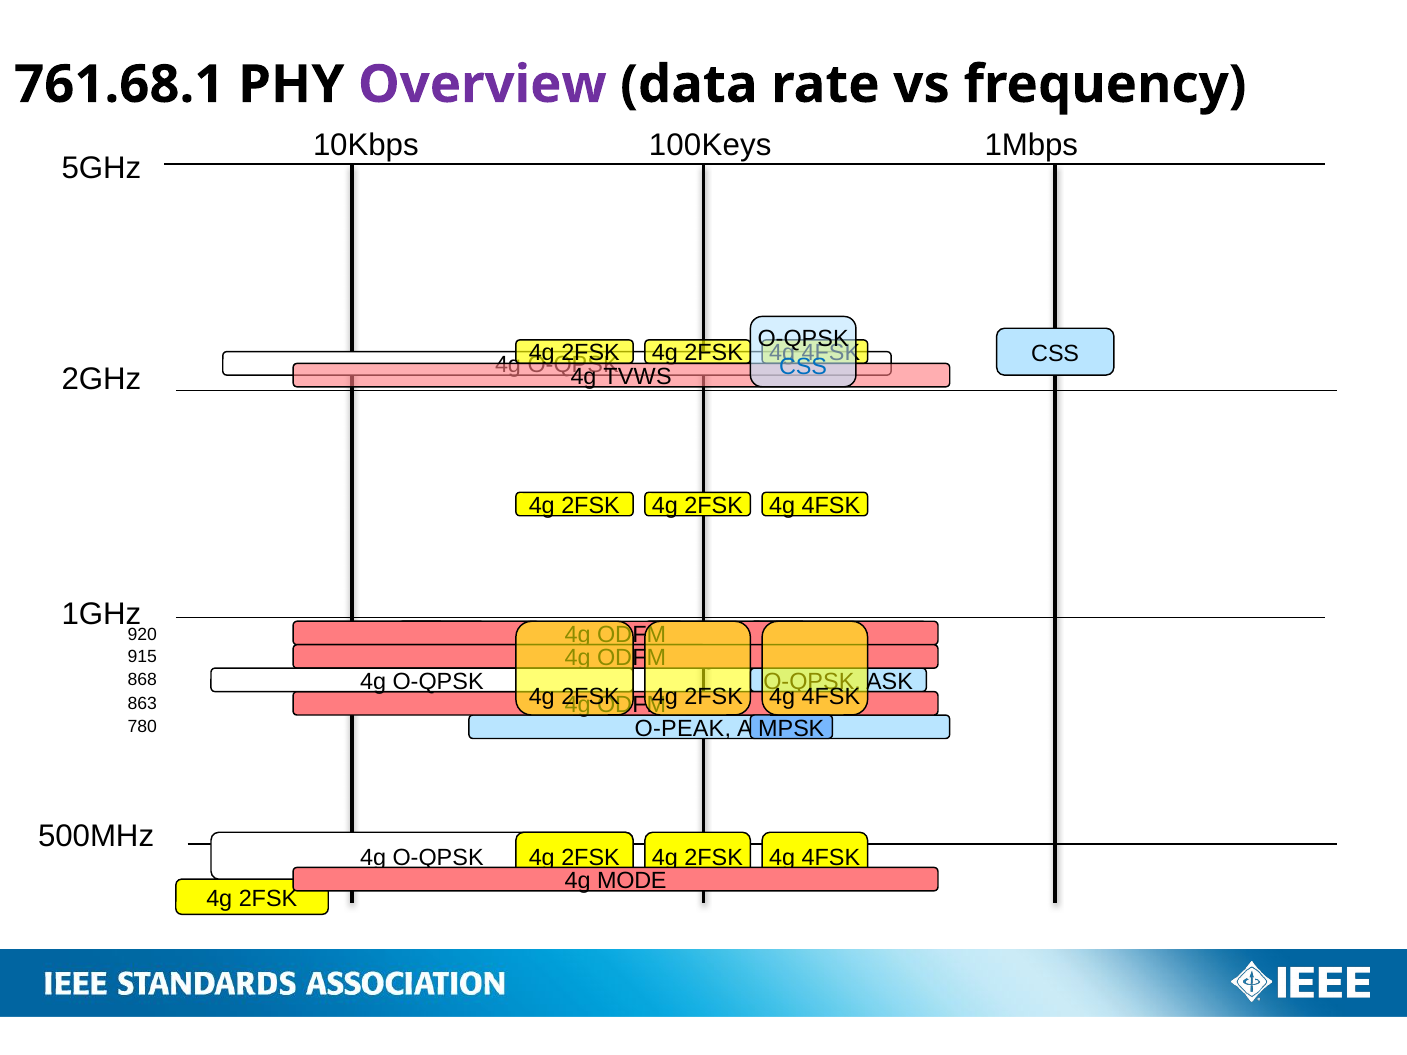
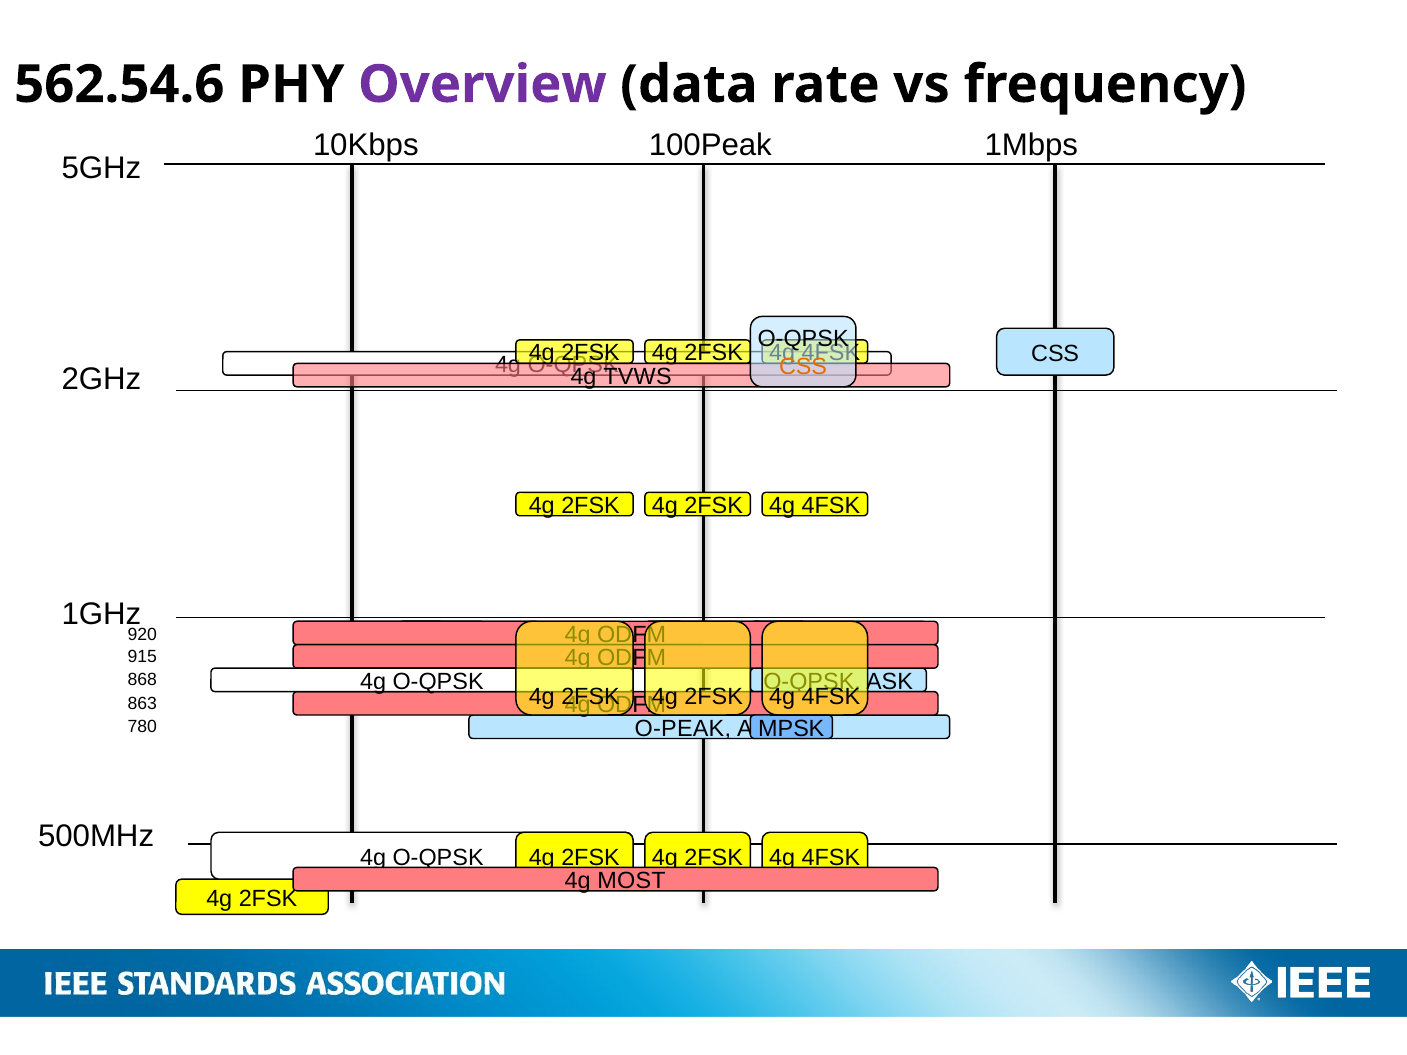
761.68.1: 761.68.1 -> 562.54.6 (119, 85)
100Keys: 100Keys -> 100Peak (710, 145)
CSS colour: blue -> orange (803, 367)
MODE: MODE -> MOST (632, 881)
